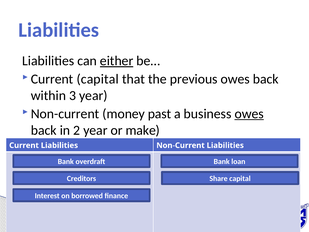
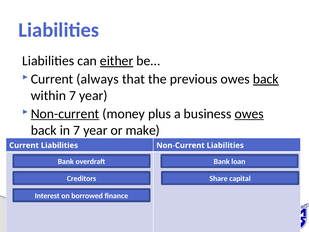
Current capital: capital -> always (98, 79)
back underline: none -> present (266, 79)
within 3: 3 -> 7 (73, 95)
Non-current underline: none -> present (65, 114)
past: past -> plus (160, 114)
in 2: 2 -> 7 (77, 130)
